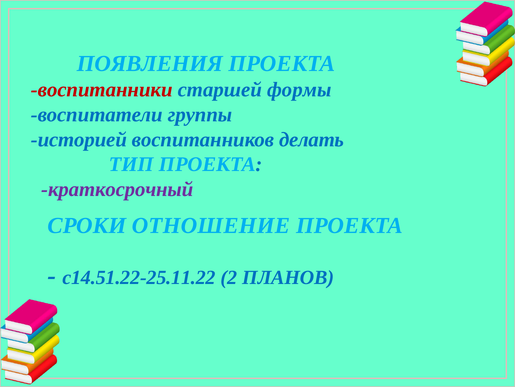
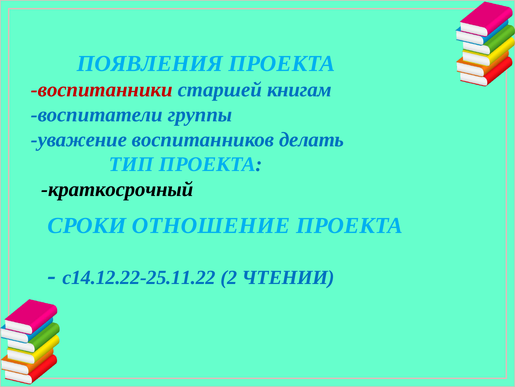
формы: формы -> книгам (299, 89)
историей: историей -> уважение (79, 139)
краткосрочный colour: purple -> black (117, 189)
с14.51.22-25.11.22: с14.51.22-25.11.22 -> с14.12.22-25.11.22 (139, 277)
ПЛАНОВ: ПЛАНОВ -> ЧТЕНИИ (288, 277)
